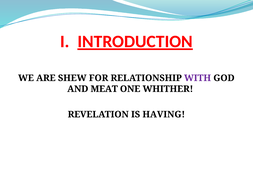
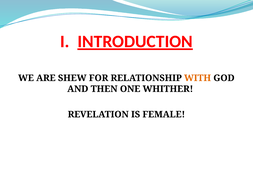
WITH colour: purple -> orange (198, 78)
MEAT: MEAT -> THEN (104, 89)
HAVING: HAVING -> FEMALE (164, 115)
